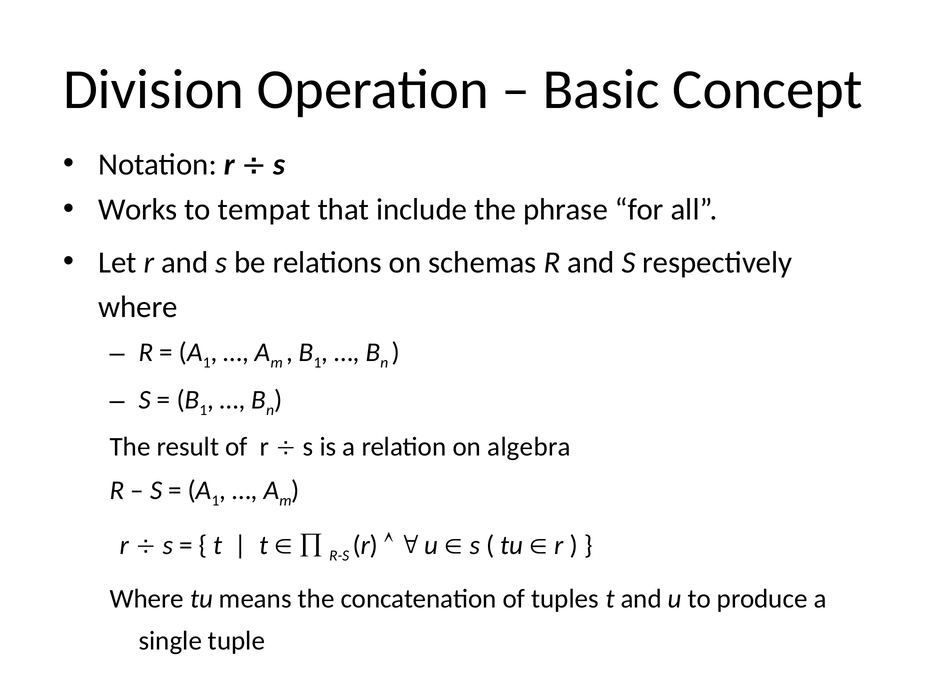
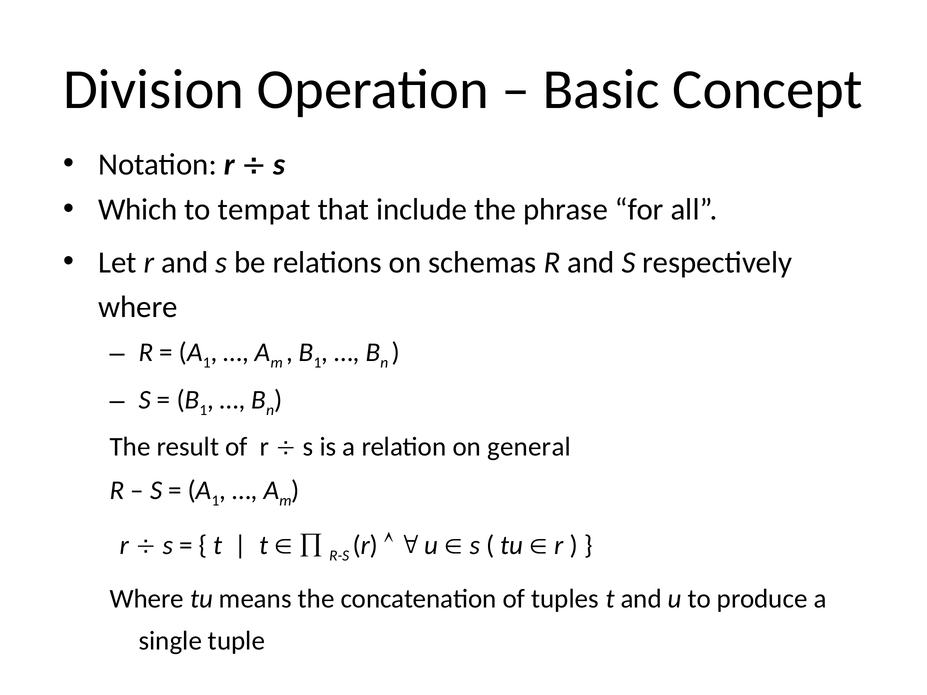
Works: Works -> Which (138, 210)
algebra: algebra -> general (529, 447)
